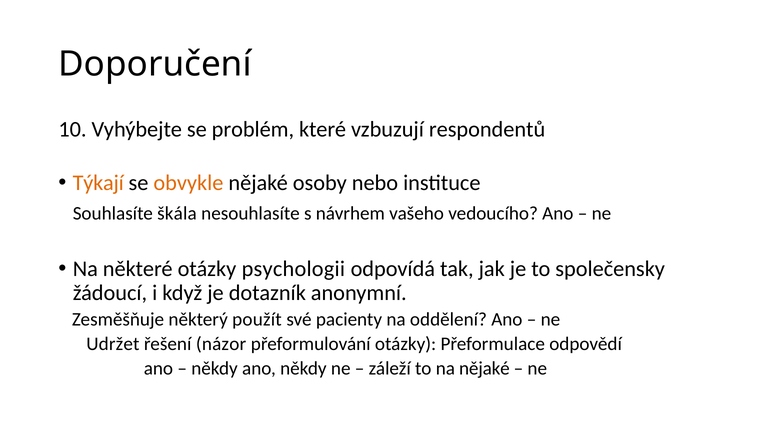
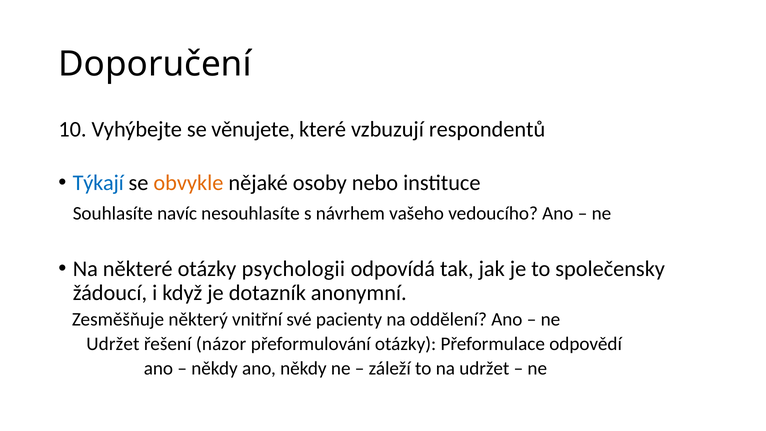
problém: problém -> věnujete (253, 129)
Týkají colour: orange -> blue (98, 183)
škála: škála -> navíc (177, 213)
použít: použít -> vnitřní (257, 319)
na nějaké: nějaké -> udržet (484, 369)
